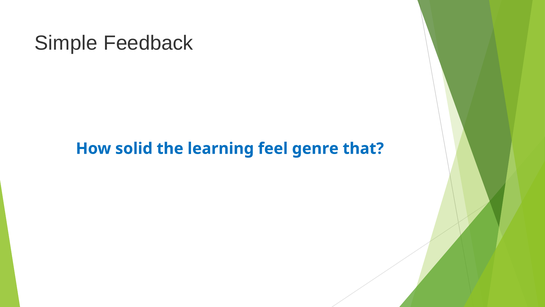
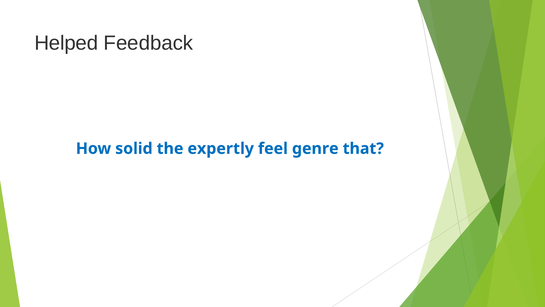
Simple: Simple -> Helped (66, 43)
learning: learning -> expertly (221, 148)
